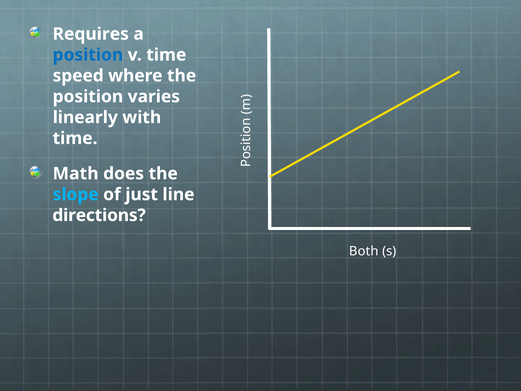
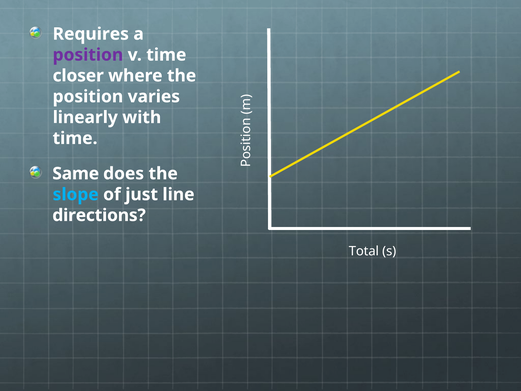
position colour: blue -> purple (88, 55)
speed: speed -> closer (78, 76)
Math: Math -> Same (76, 173)
Both: Both -> Total (364, 251)
